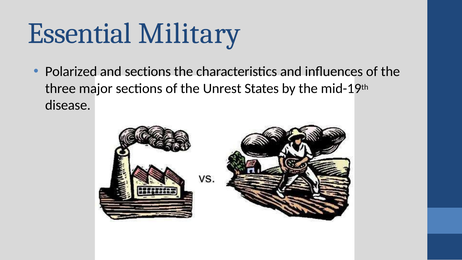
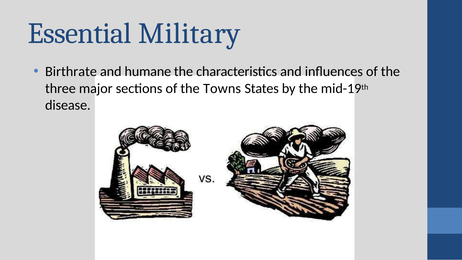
Polarized: Polarized -> Birthrate (71, 72)
and sections: sections -> humane (148, 72)
Unrest: Unrest -> Towns (222, 88)
